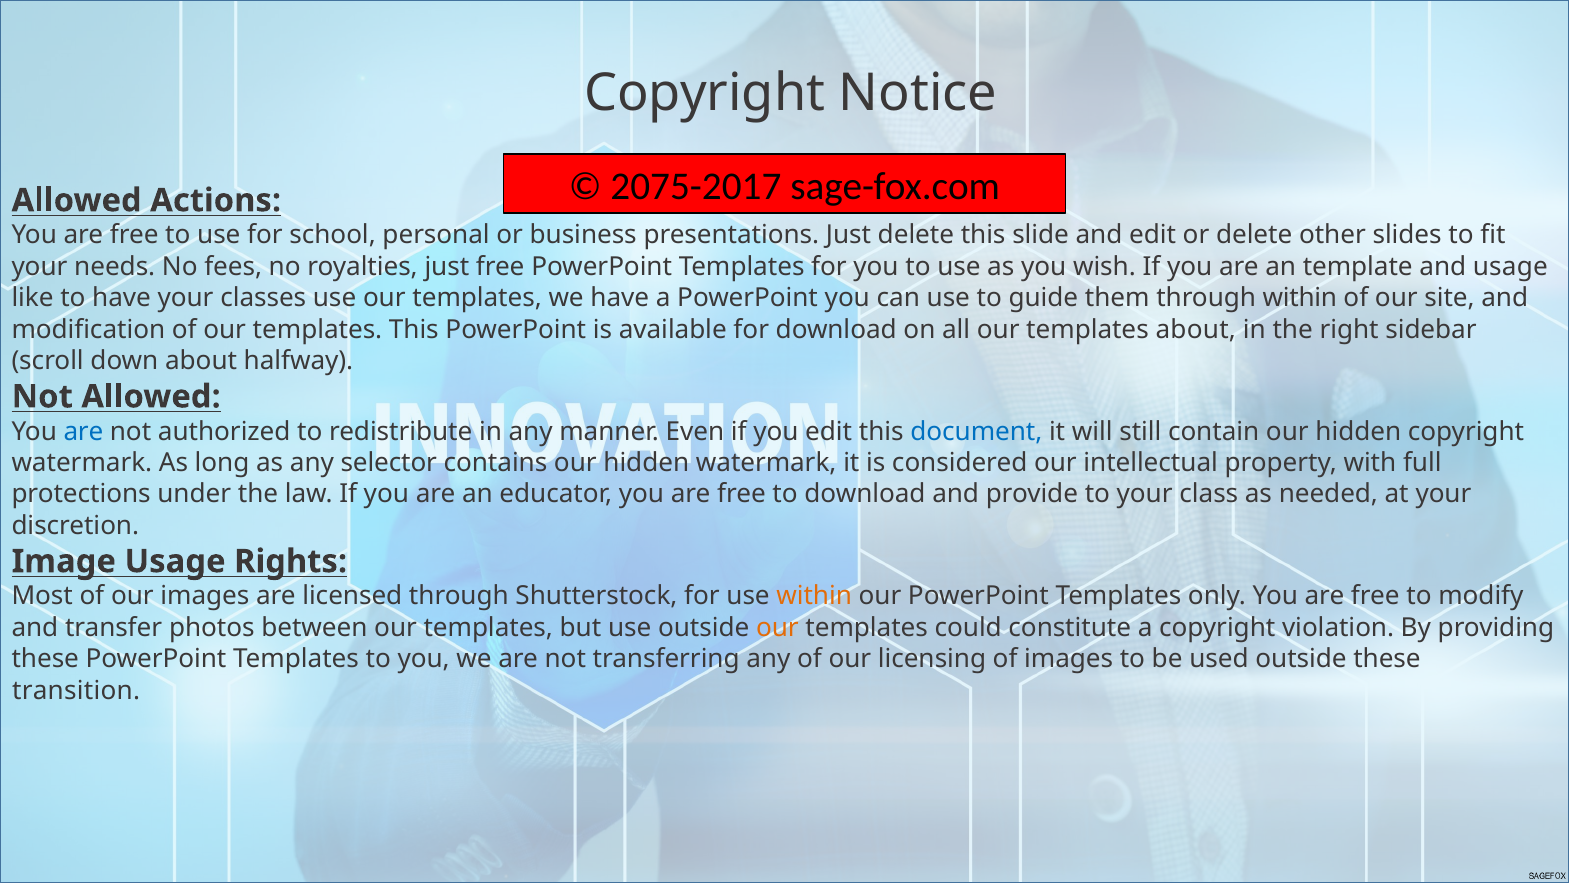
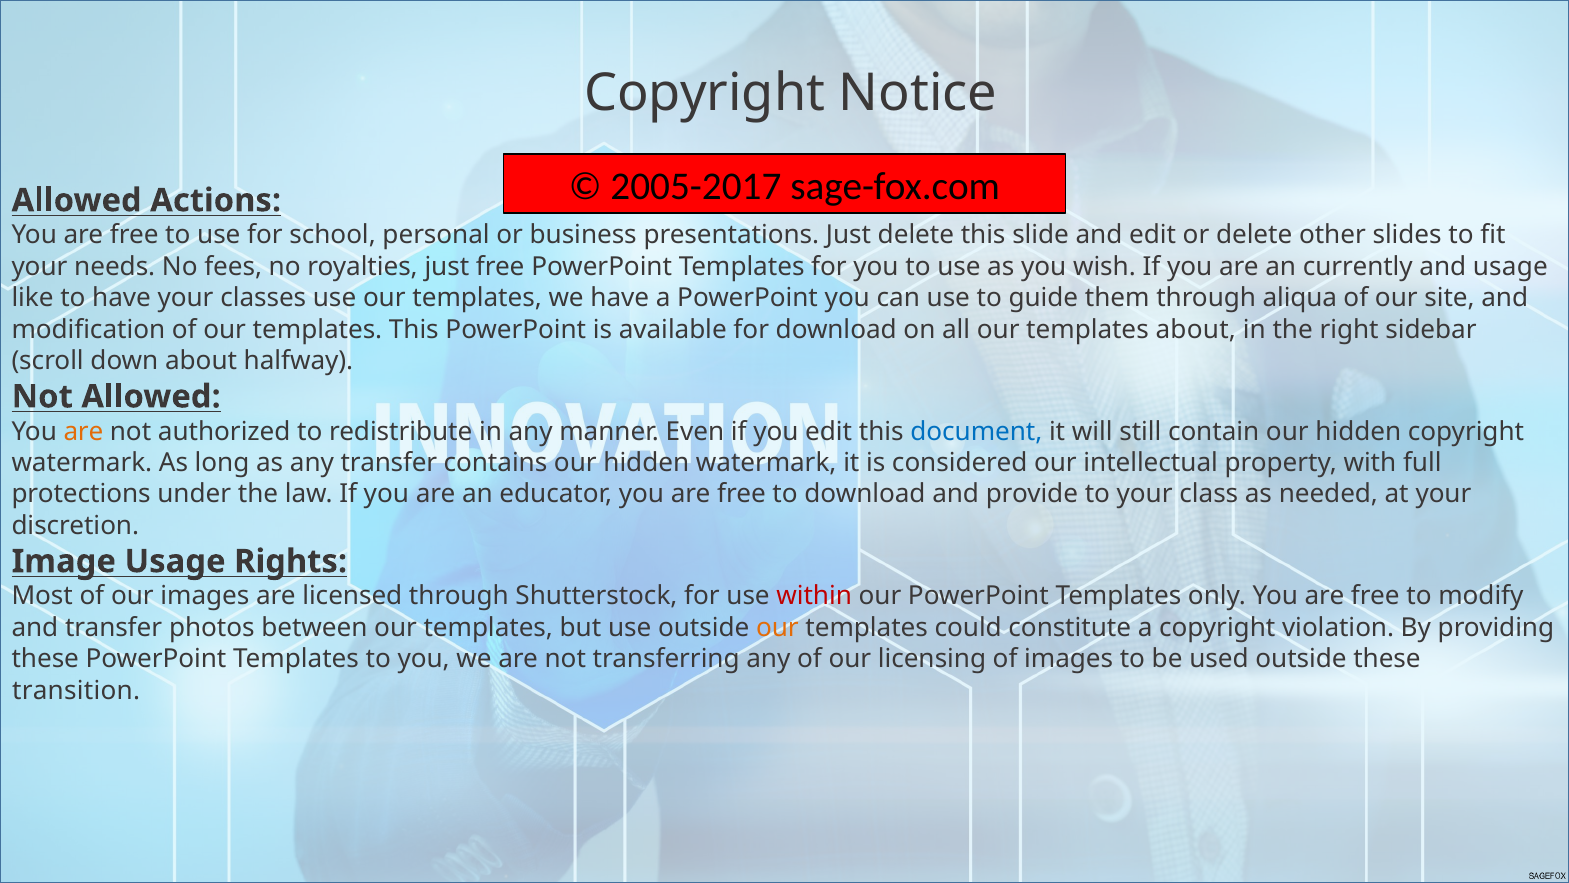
2075-2017: 2075-2017 -> 2005-2017 (696, 186)
template: template -> currently (1358, 267)
through within: within -> aliqua (1300, 298)
are colour: blue -> orange (83, 431)
any selector: selector -> transfer (389, 463)
within colour: orange -> red (814, 596)
